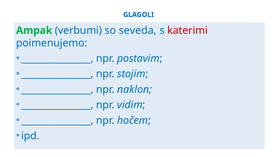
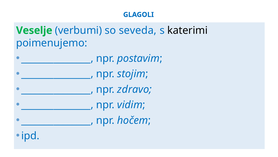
Ampak: Ampak -> Veselje (34, 30)
katerimi colour: red -> black (188, 30)
naklon: naklon -> zdravo (135, 89)
